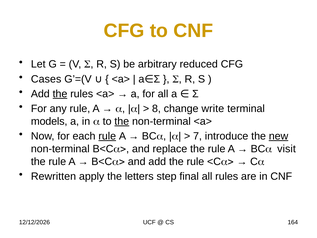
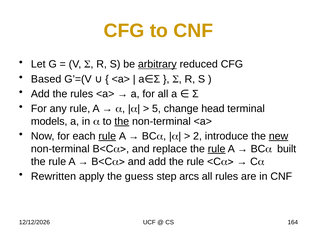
arbitrary underline: none -> present (157, 64)
Cases: Cases -> Based (46, 79)
the underline: present -> none (60, 94)
8: 8 -> 5 (156, 109)
write: write -> head (213, 109)
7: 7 -> 2 (198, 136)
rule underline: none -> present (217, 149)
visit: visit -> built (287, 149)
letters: letters -> guess (139, 176)
final: final -> arcs (189, 176)
